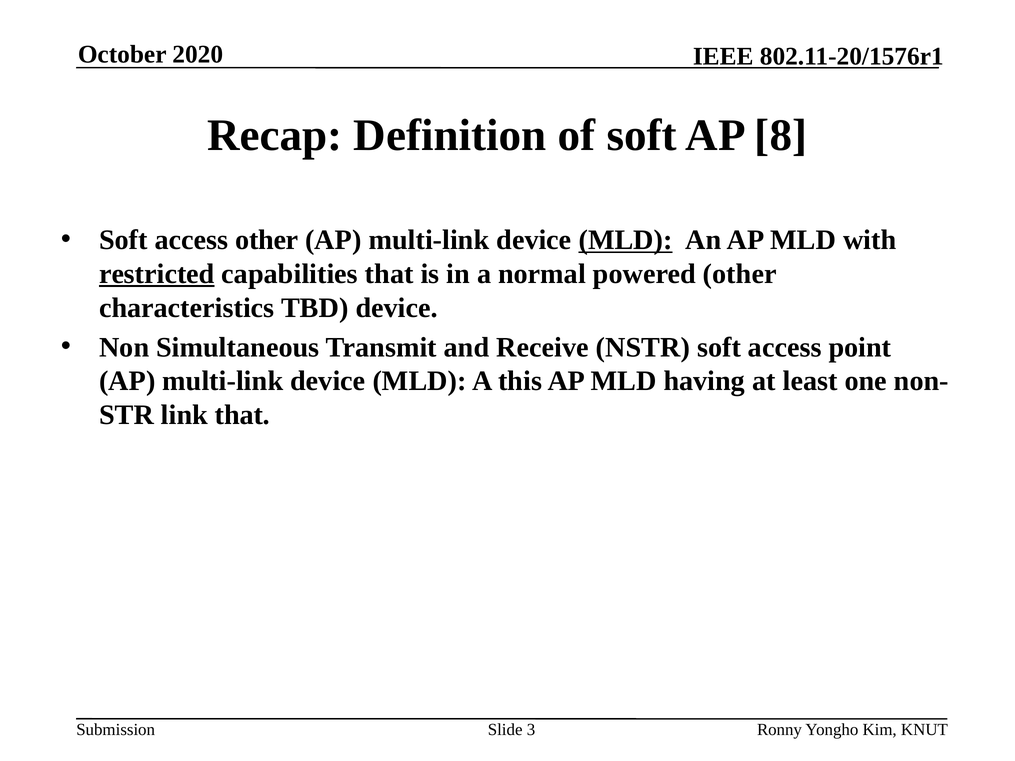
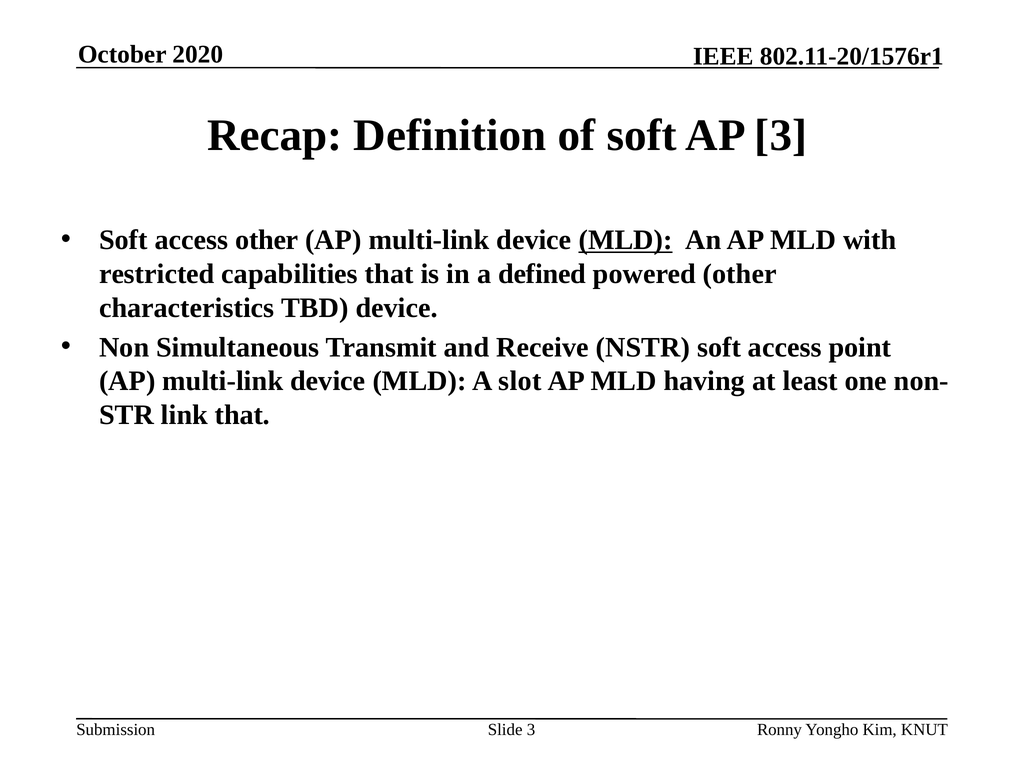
AP 8: 8 -> 3 (781, 135)
restricted underline: present -> none (157, 274)
normal: normal -> defined (542, 274)
this: this -> slot (520, 381)
